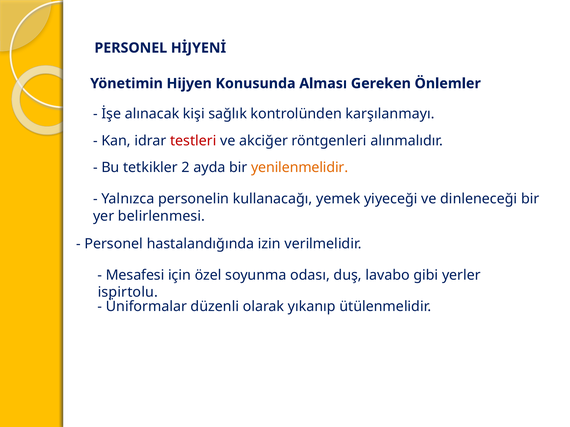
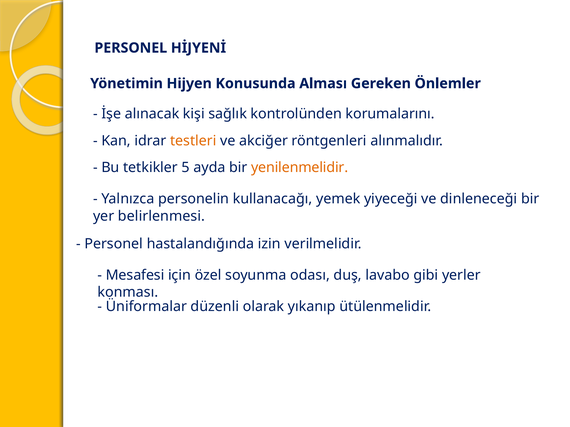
karşılanmayı: karşılanmayı -> korumalarını (390, 114)
testleri colour: red -> orange (193, 141)
2: 2 -> 5 (186, 168)
ispirtolu: ispirtolu -> konması (128, 293)
